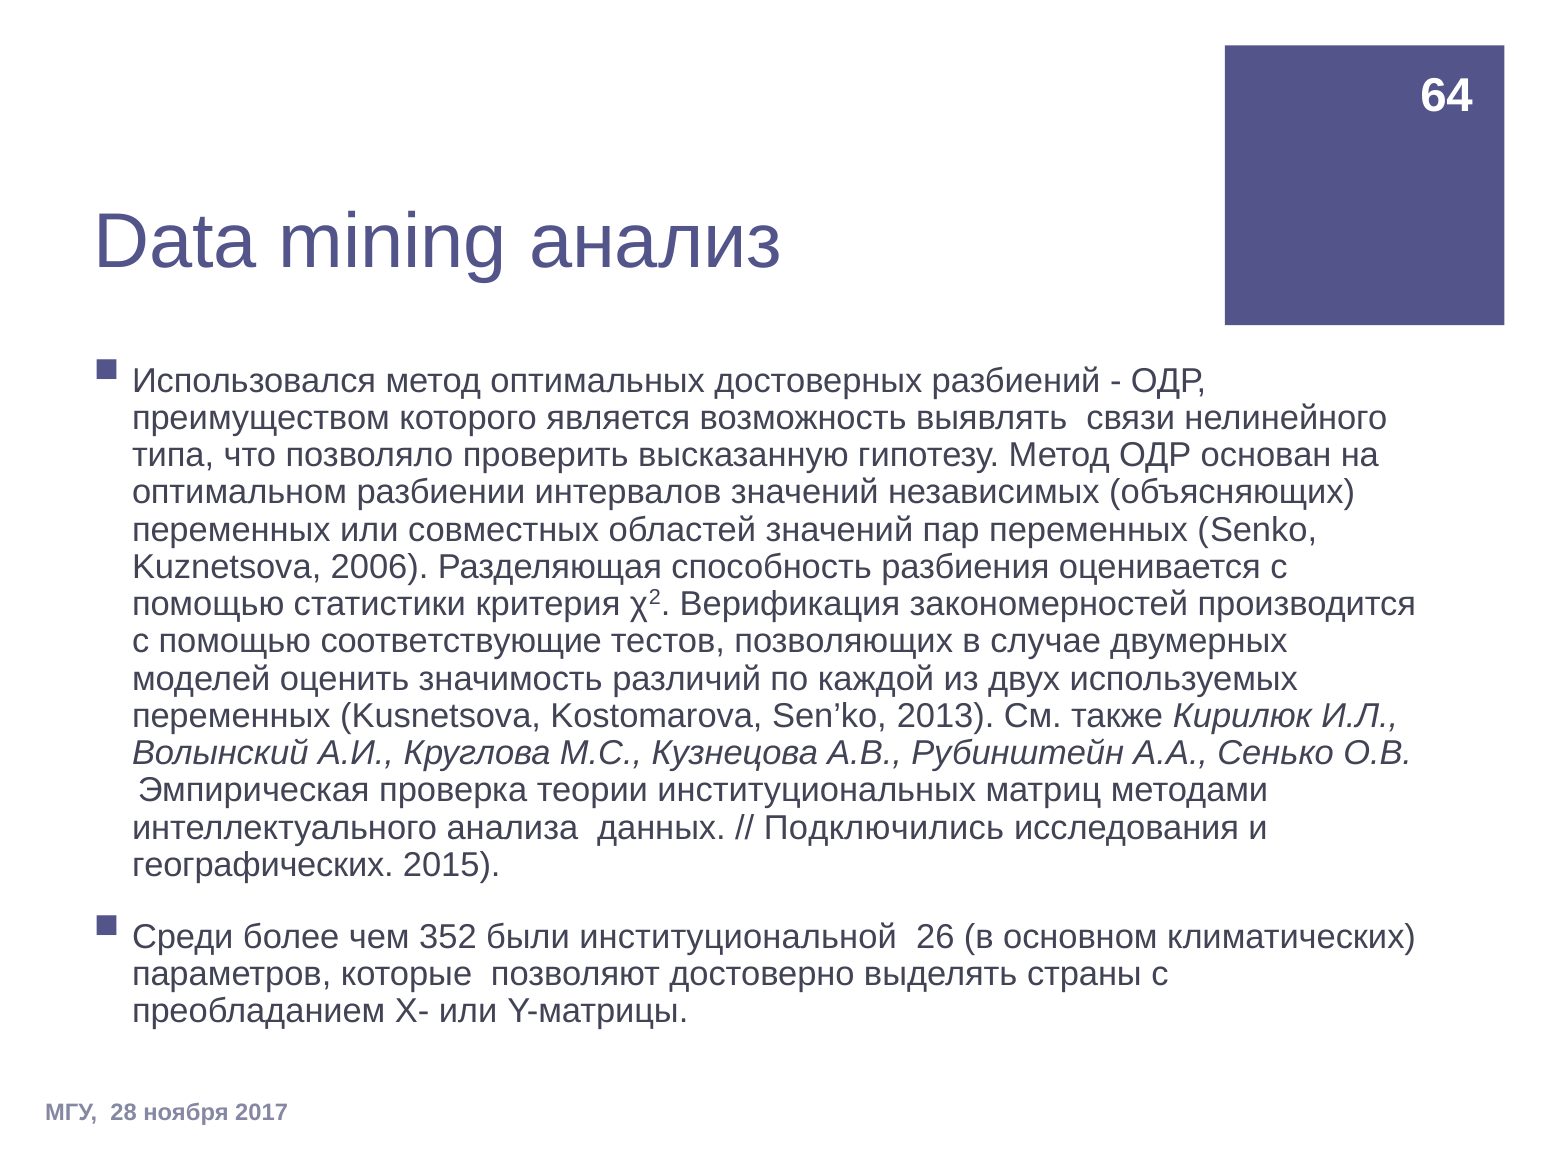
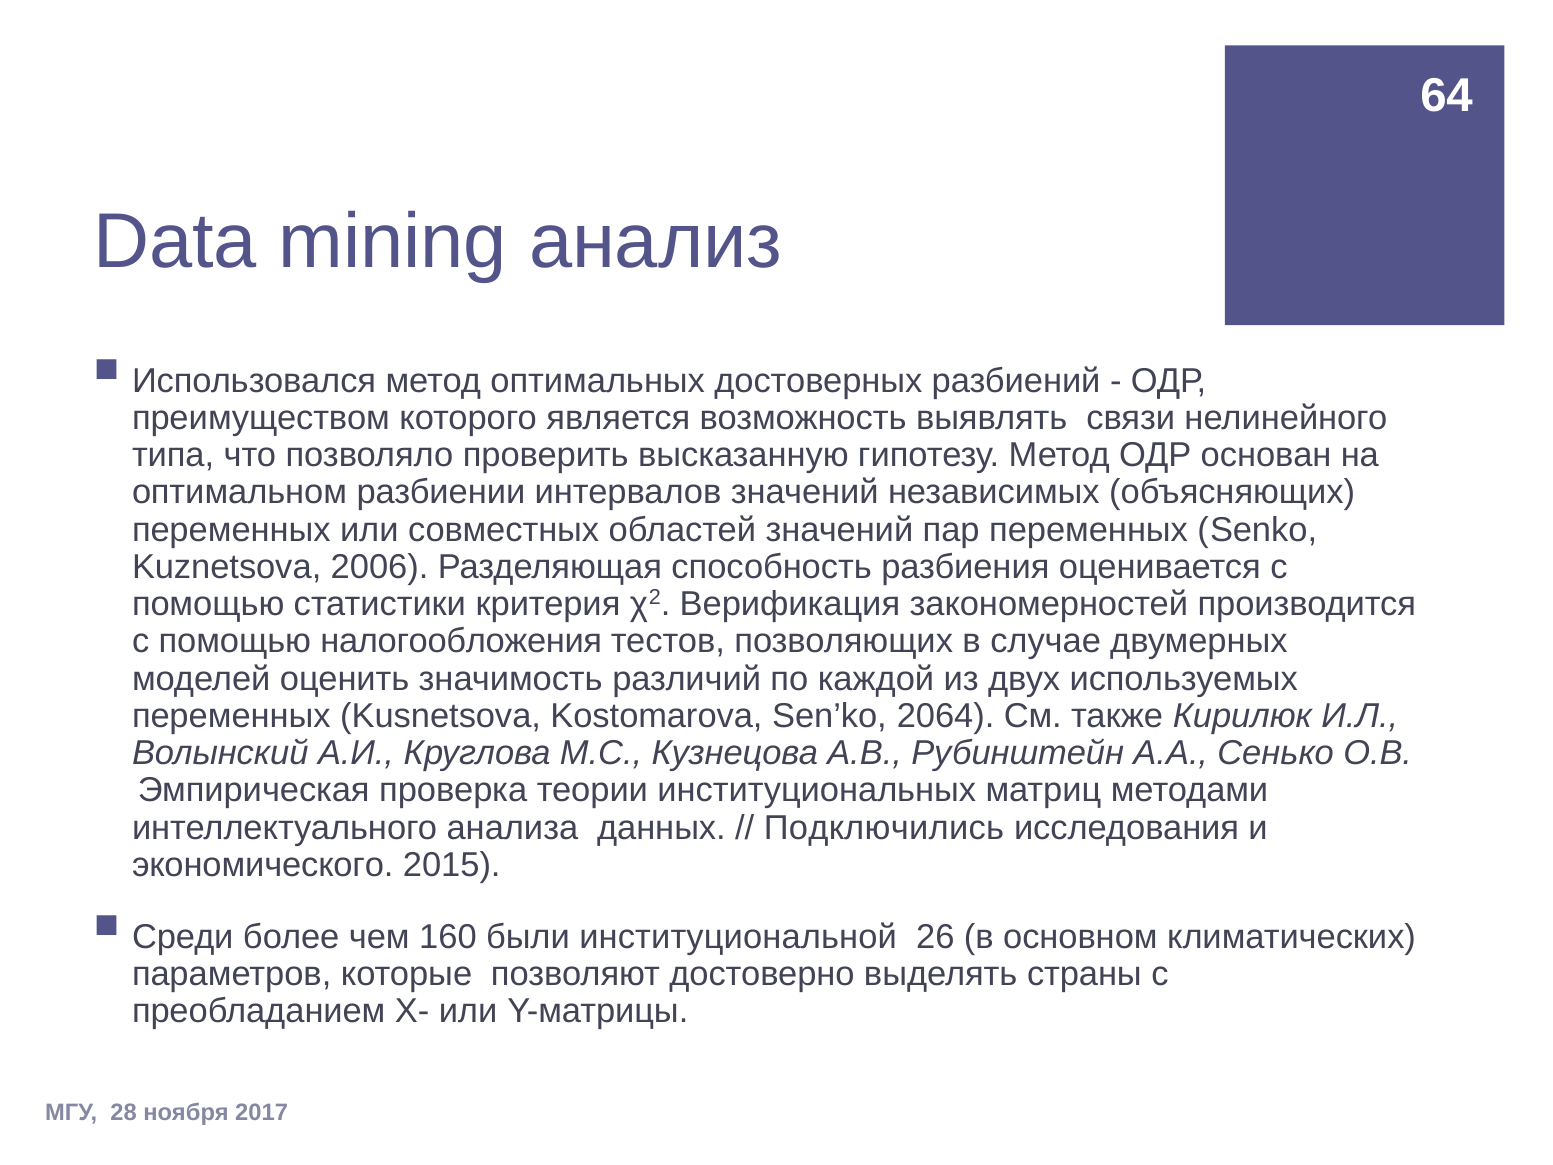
соответствующие: соответствующие -> налогообложения (461, 641)
2013: 2013 -> 2064 (946, 716)
географических: географических -> экономического (263, 865)
352: 352 -> 160 (448, 937)
